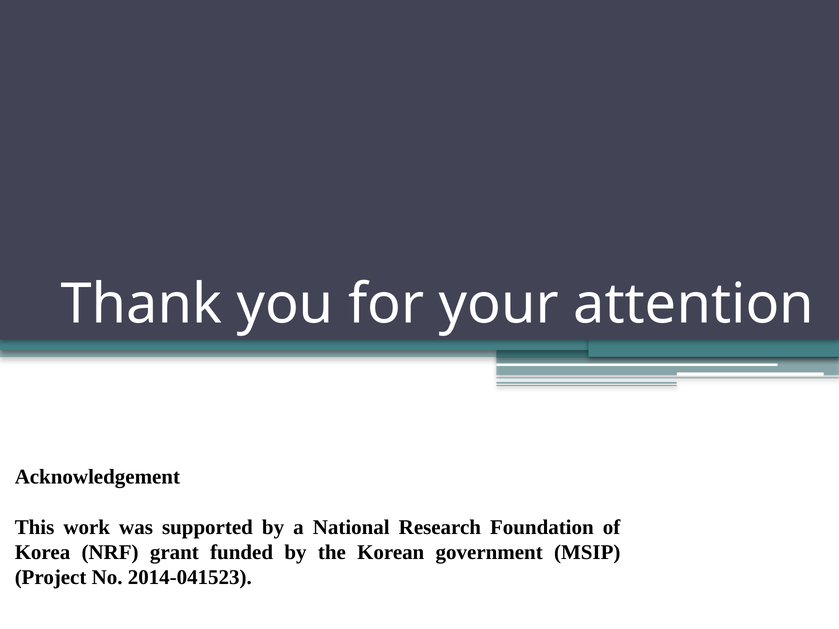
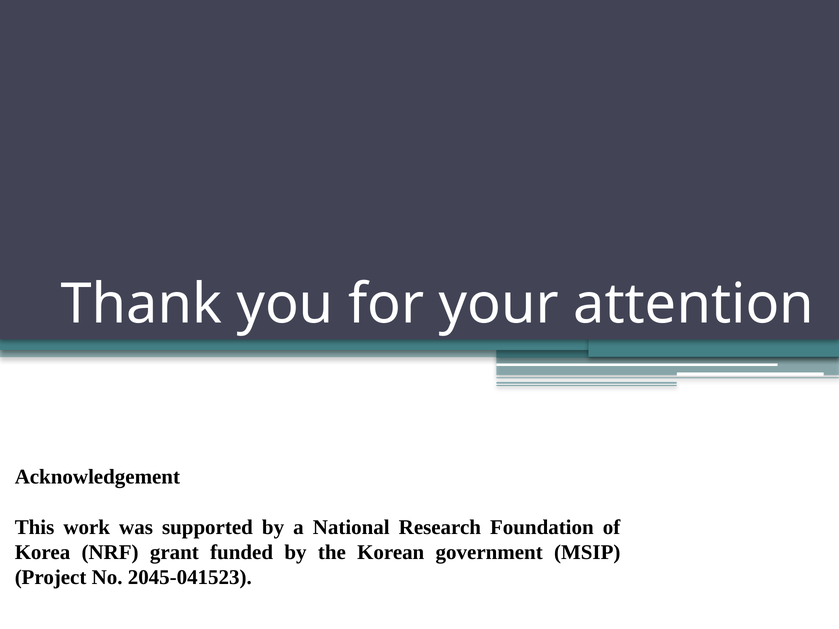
2014-041523: 2014-041523 -> 2045-041523 (190, 578)
